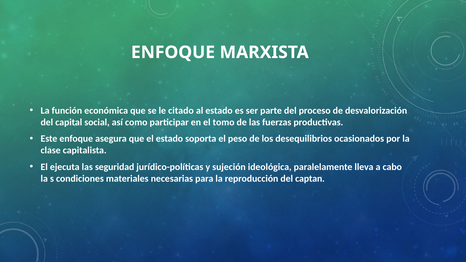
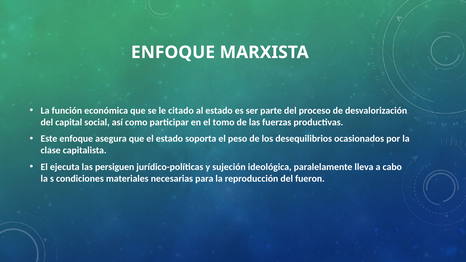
seguridad: seguridad -> persiguen (115, 167)
captan: captan -> fueron (310, 179)
